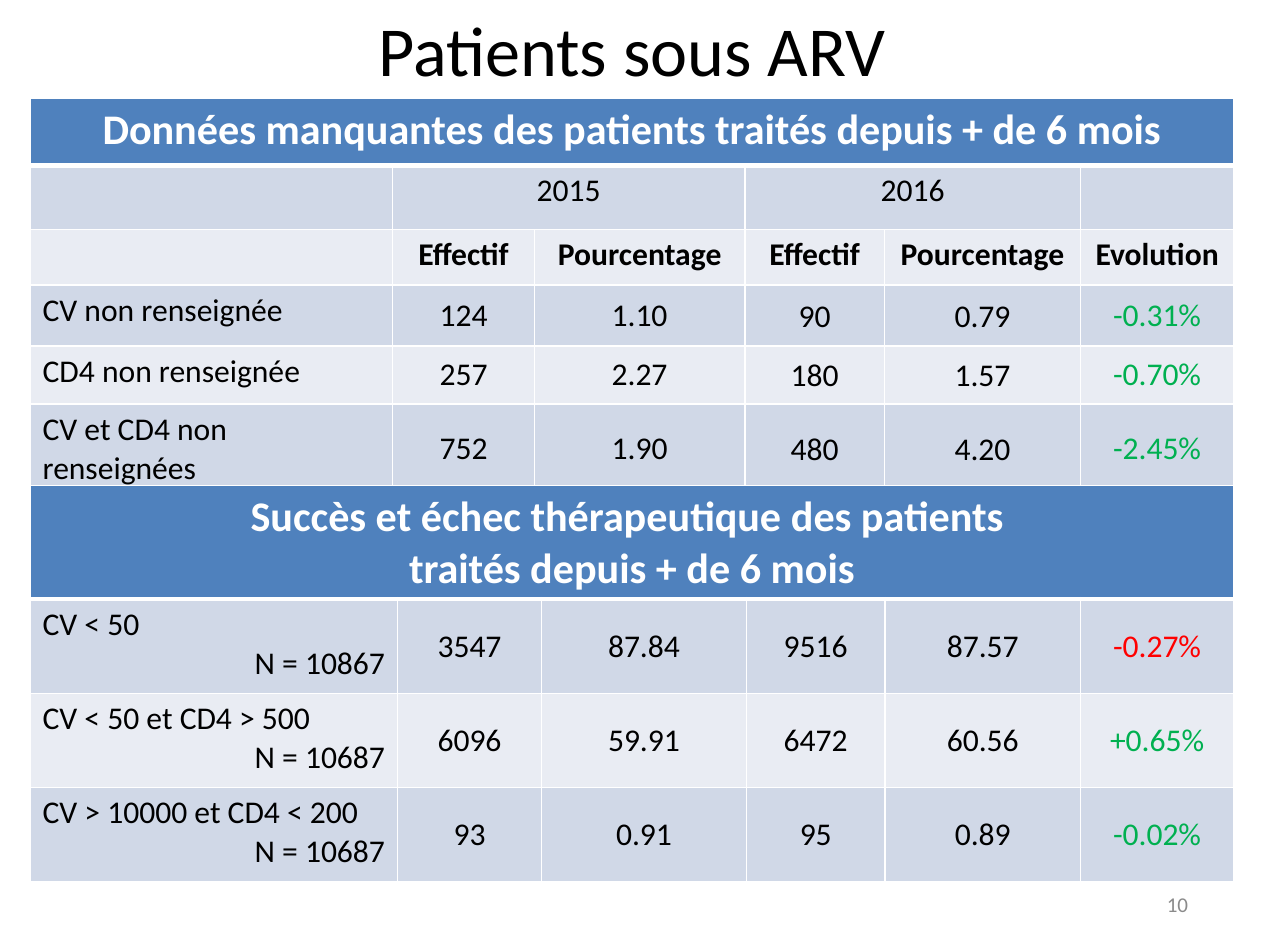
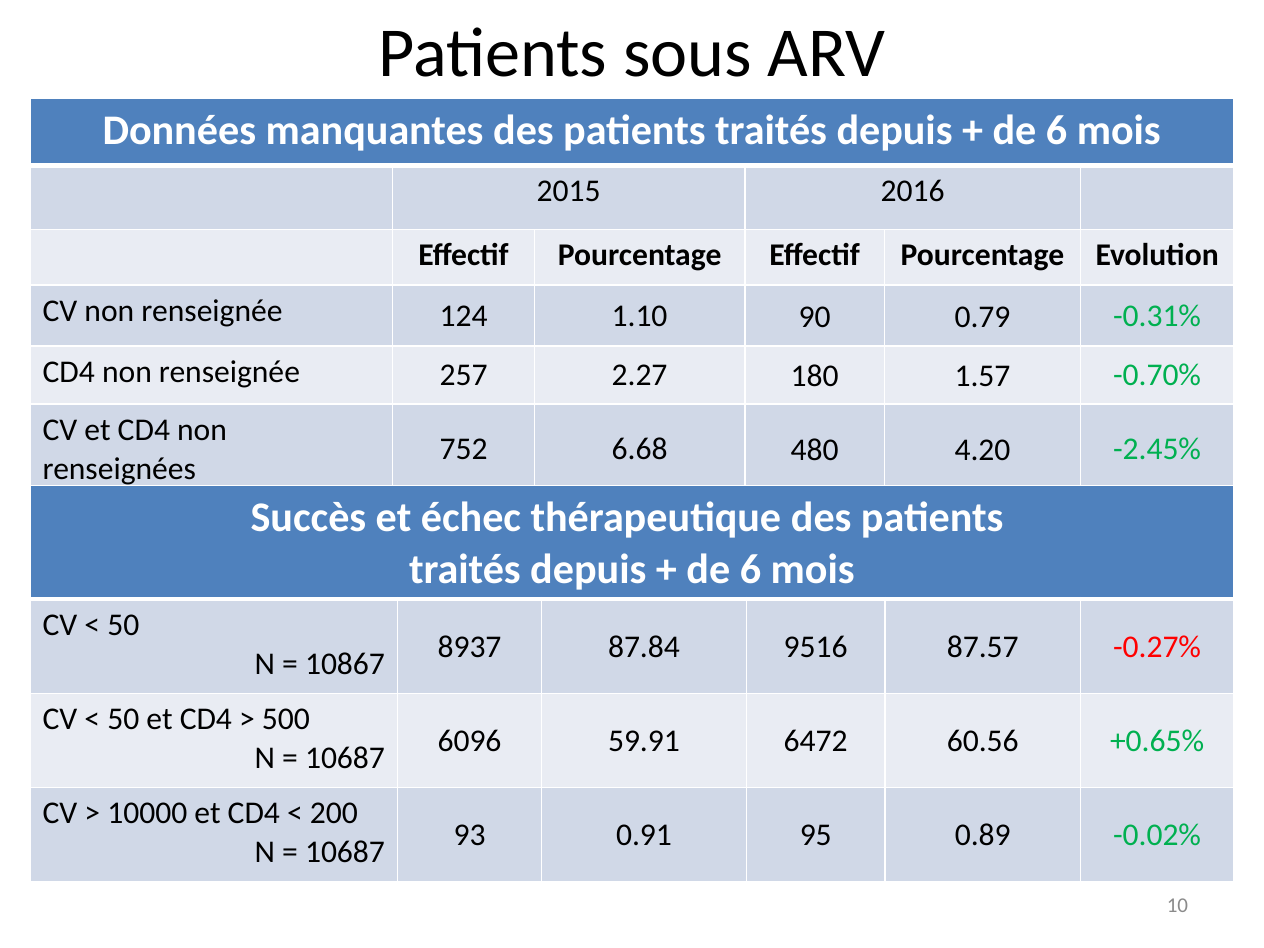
1.90: 1.90 -> 6.68 (640, 449)
3547: 3547 -> 8937 (470, 647)
